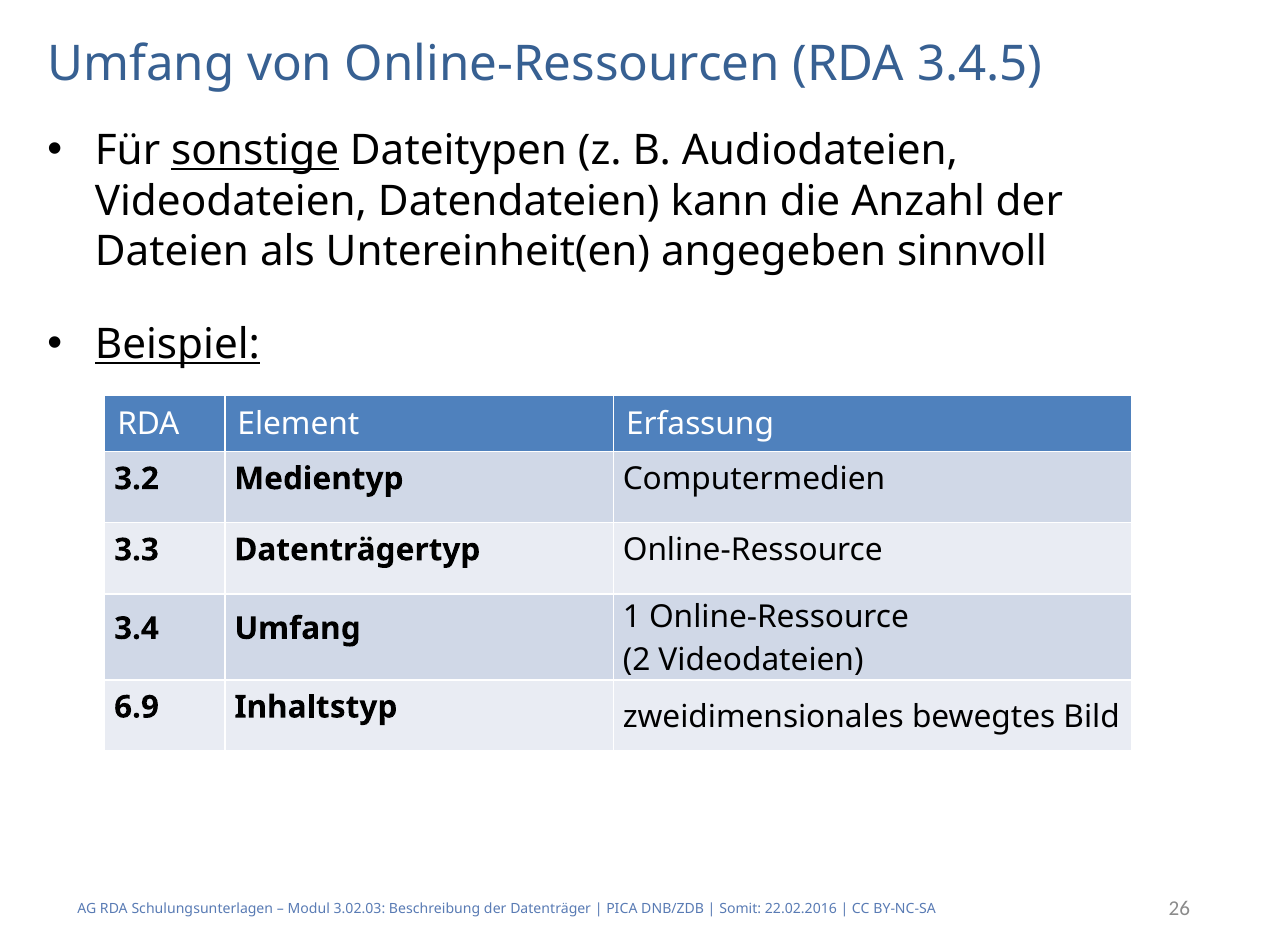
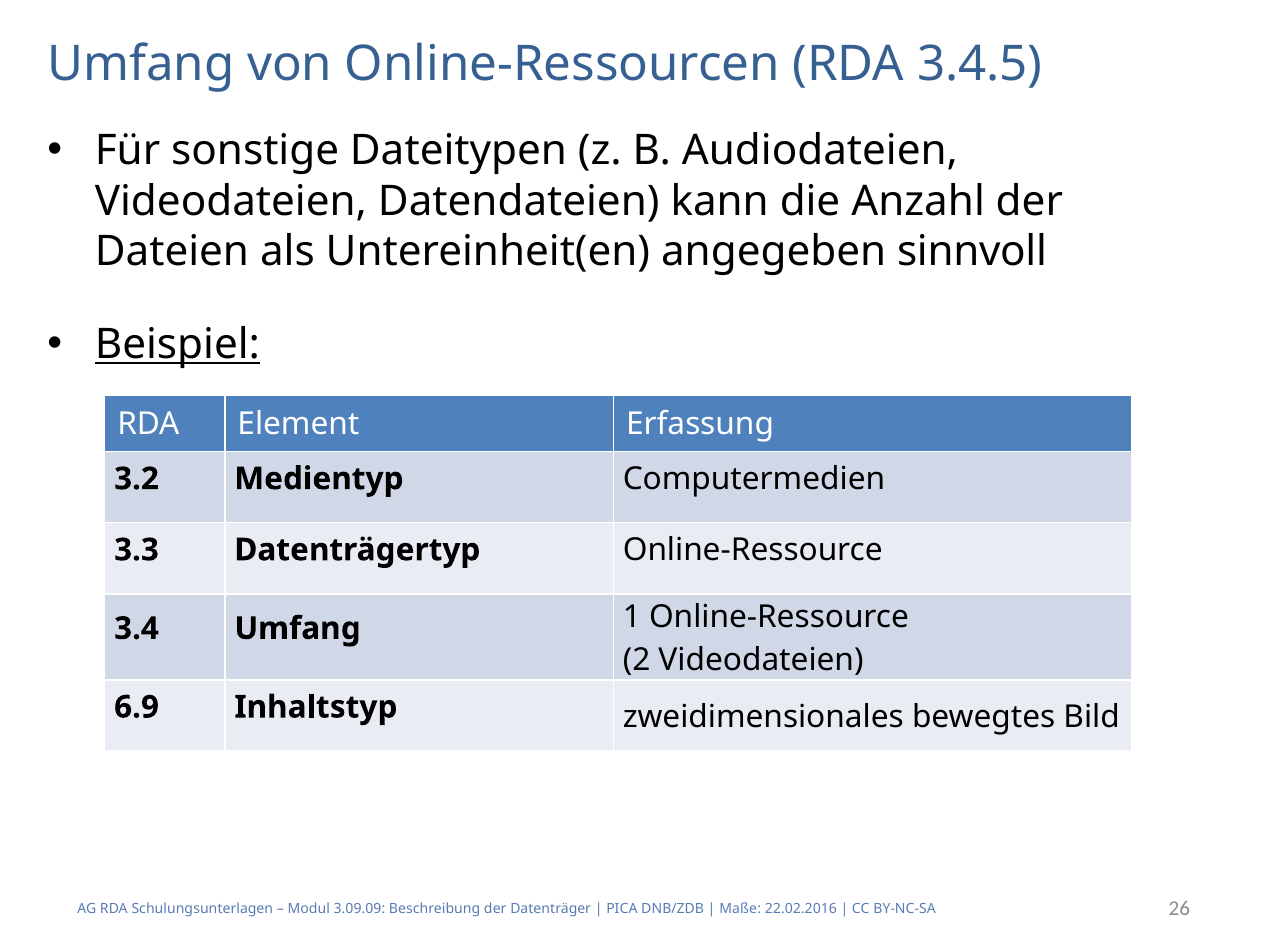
sonstige underline: present -> none (255, 151)
3.02.03: 3.02.03 -> 3.09.09 (359, 909)
Somit: Somit -> Maße (740, 909)
